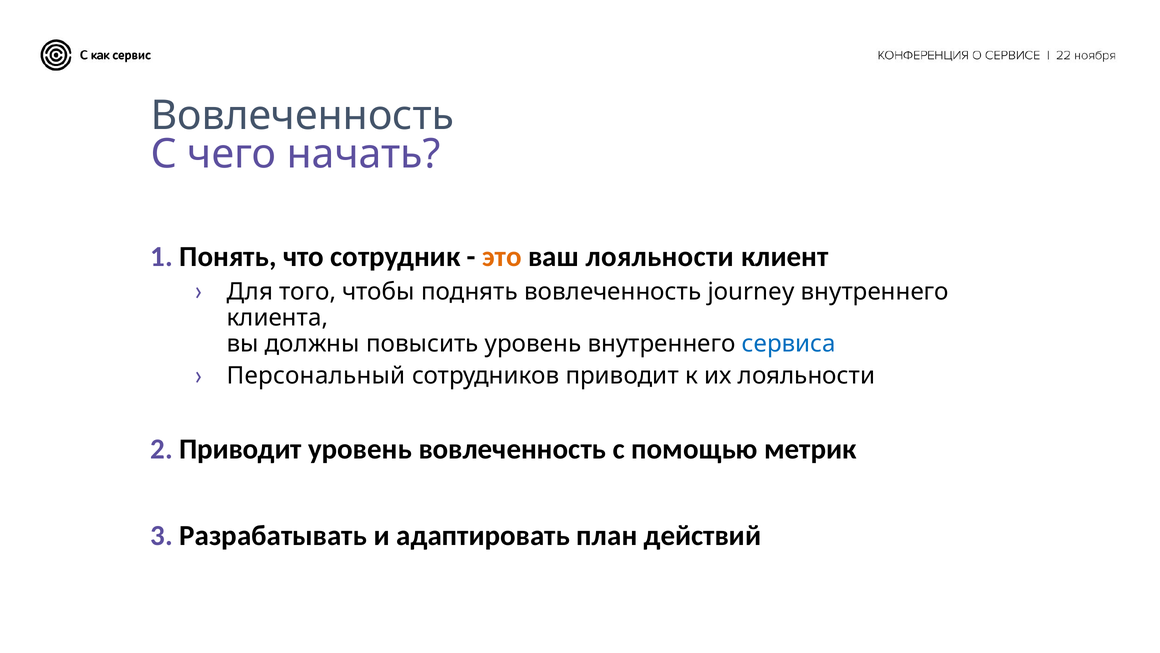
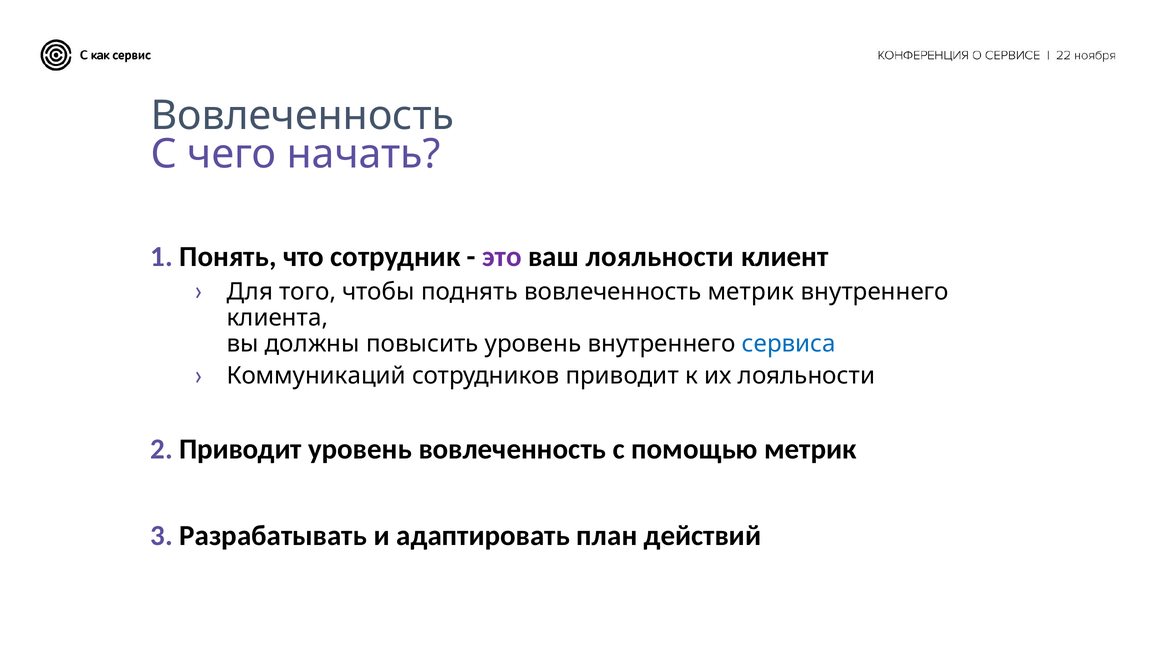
это colour: orange -> purple (502, 257)
вовлеченность journey: journey -> метрик (751, 291)
Персональный: Персональный -> Коммуникаций (316, 376)
